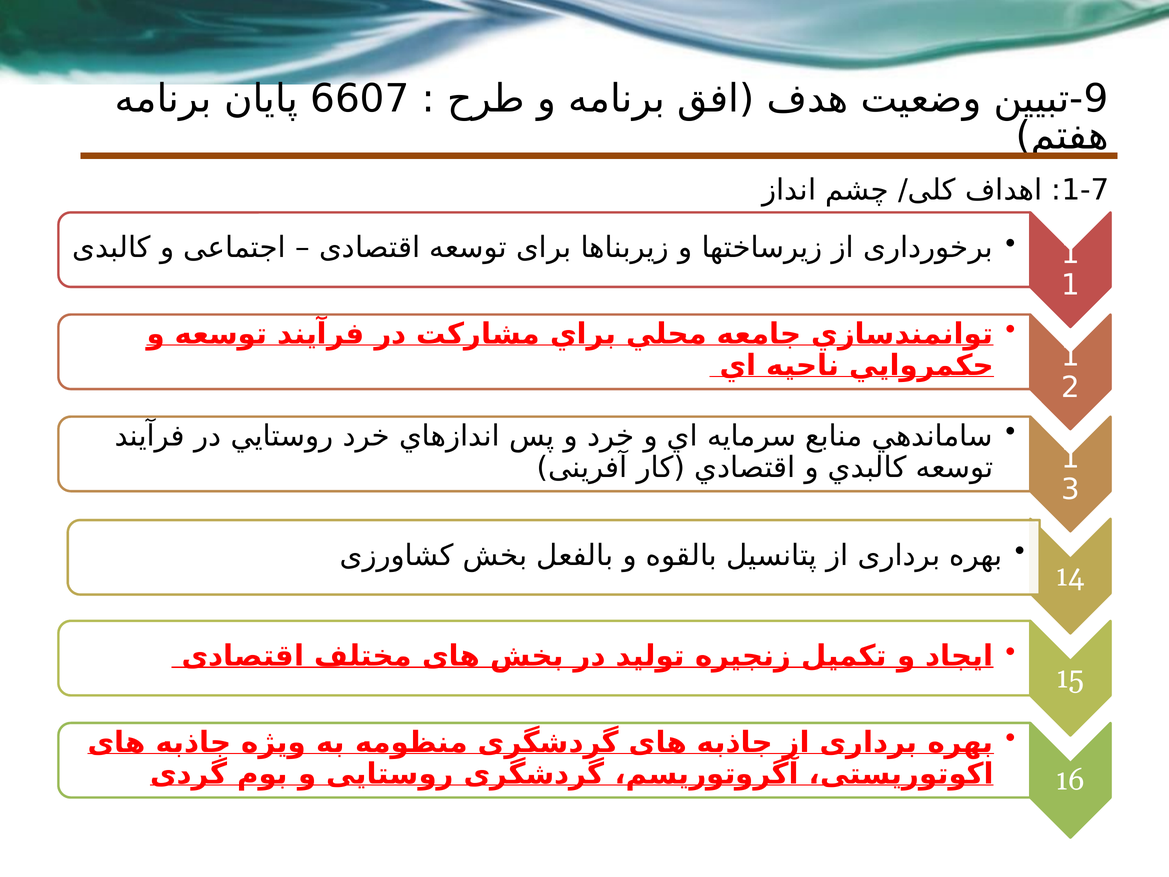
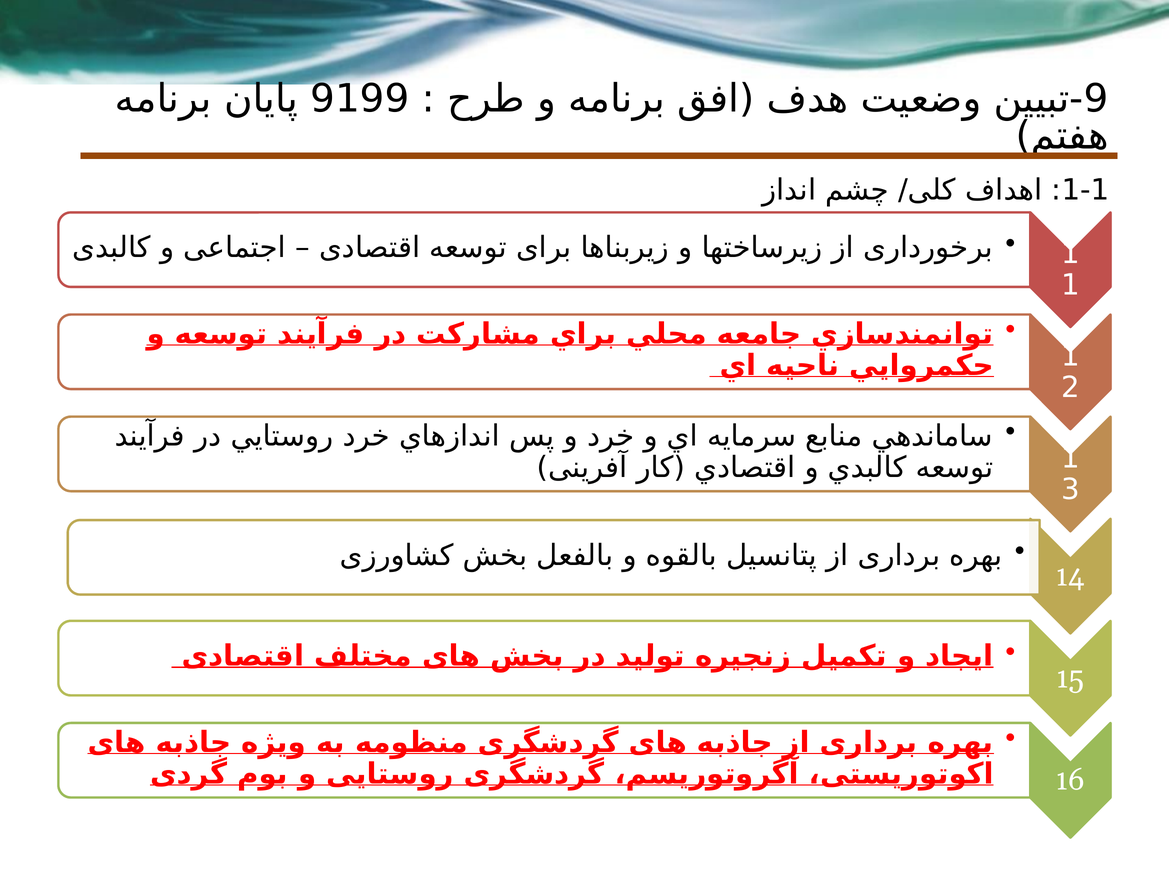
6607: 6607 -> 9199 (360, 99)
1-7: 1-7 -> 1-1 (1086, 190)
